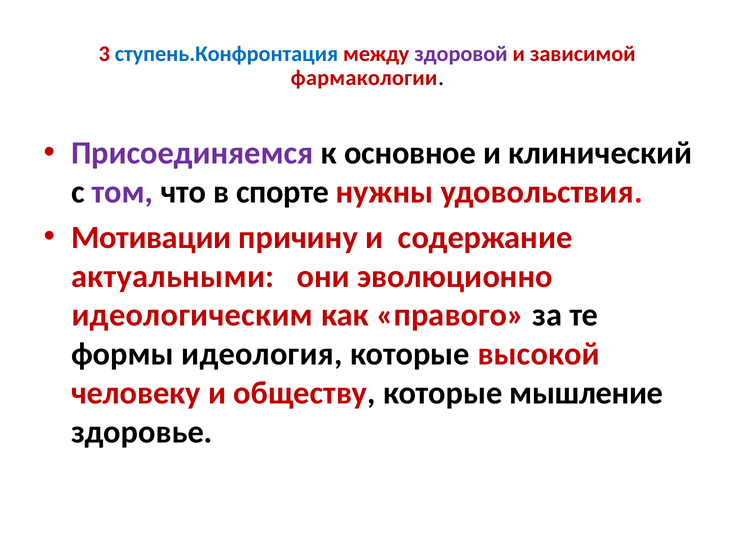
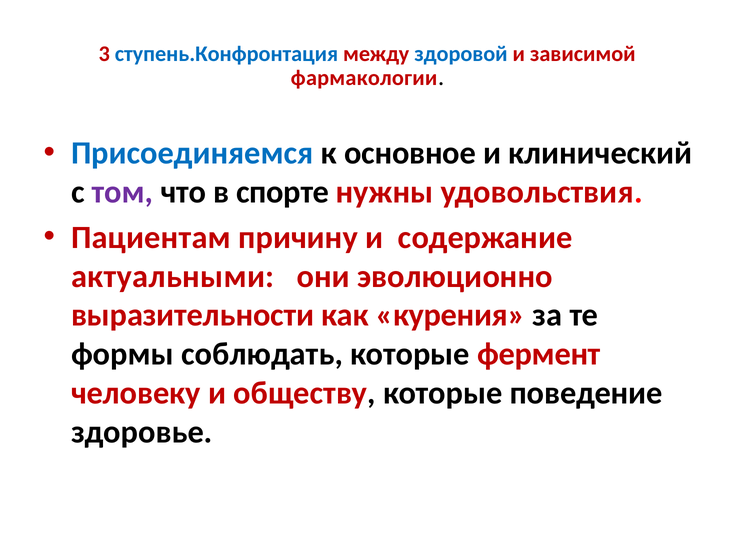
здоровой colour: purple -> blue (461, 54)
Присоединяемся colour: purple -> blue (192, 153)
Мотивации: Мотивации -> Пациентам (151, 237)
идеологическим: идеологическим -> выразительности (193, 315)
правого: правого -> курения (451, 315)
идеология: идеология -> соблюдать (262, 354)
высокой: высокой -> фермент (539, 354)
мышление: мышление -> поведение (586, 393)
